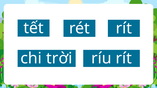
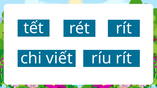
trời: trời -> viết (59, 59)
